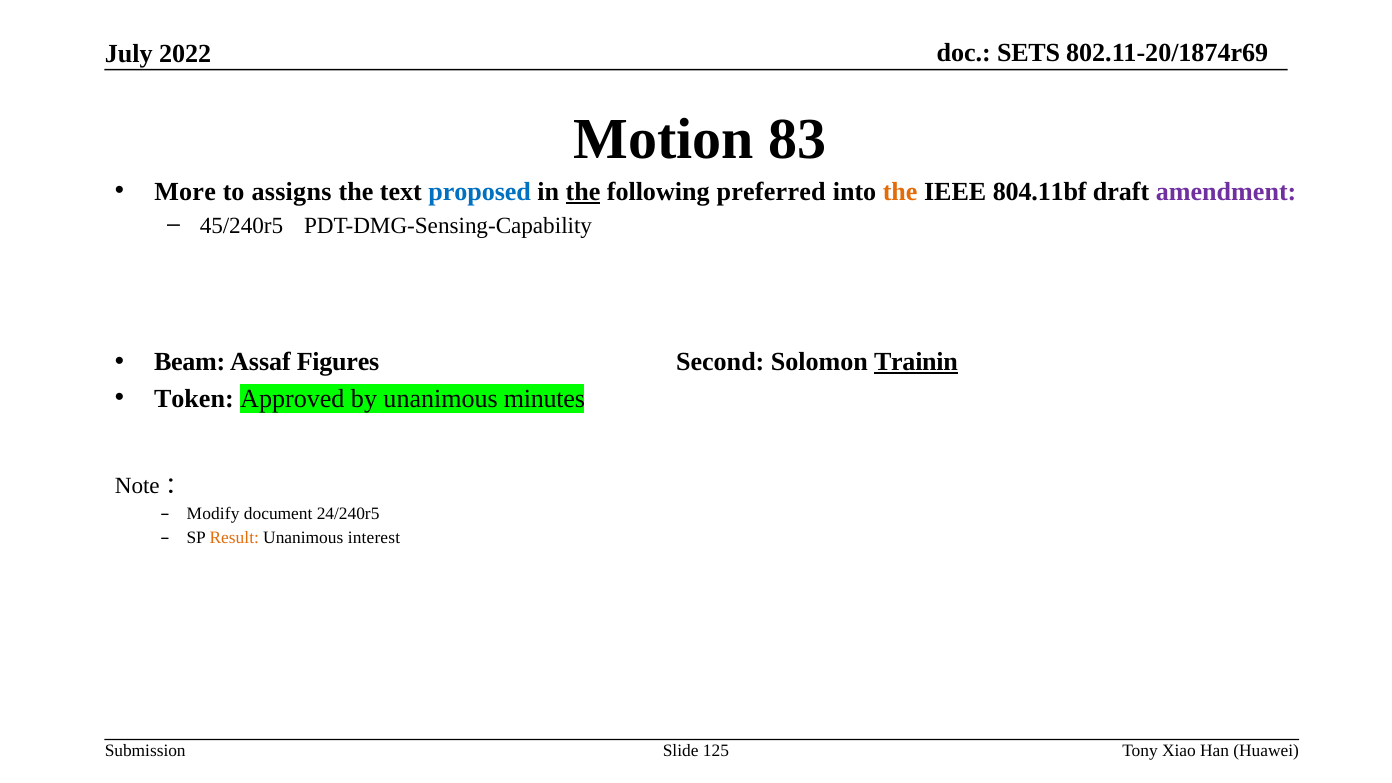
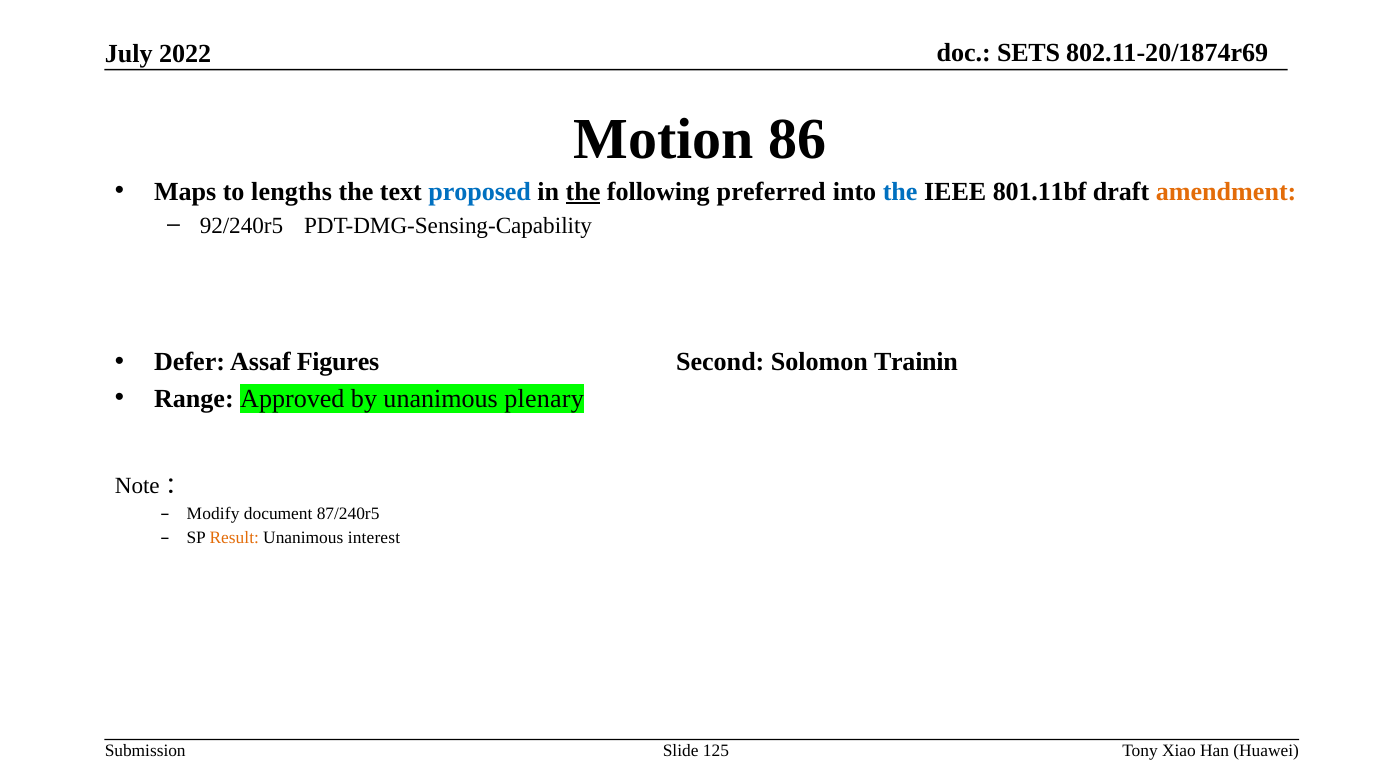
83: 83 -> 86 (797, 140)
More: More -> Maps (185, 192)
assigns: assigns -> lengths (292, 192)
the colour: orange -> blue (900, 192)
804.11bf: 804.11bf -> 801.11bf (1040, 192)
amendment colour: purple -> orange (1226, 192)
45/240r5: 45/240r5 -> 92/240r5 (241, 226)
Beam: Beam -> Defer (190, 362)
Trainin underline: present -> none (916, 362)
Token: Token -> Range (194, 399)
minutes: minutes -> plenary (544, 399)
24/240r5: 24/240r5 -> 87/240r5 (348, 514)
